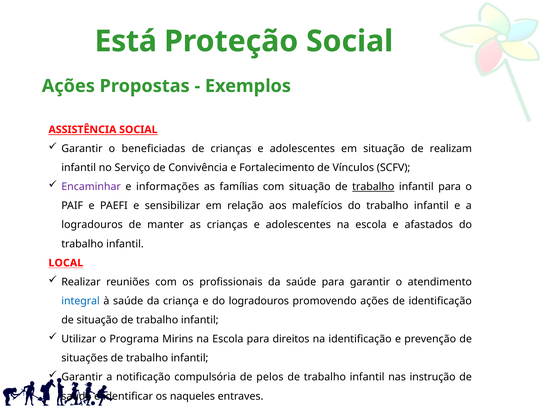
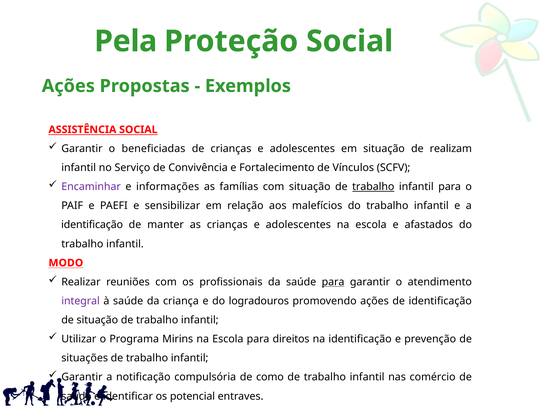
Está: Está -> Pela (126, 41)
logradouros: logradouros -> identificação (92, 225)
LOCAL: LOCAL -> MODO (66, 263)
para underline: none -> present (333, 282)
integral colour: blue -> purple (81, 301)
pelos: pelos -> como (270, 377)
instrução: instrução -> comércio (433, 377)
naqueles: naqueles -> potencial (192, 396)
